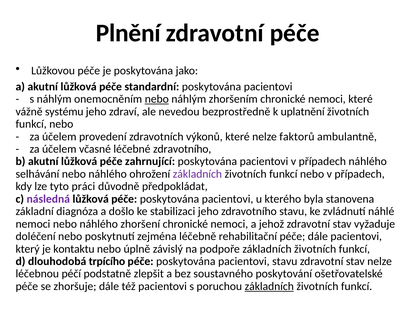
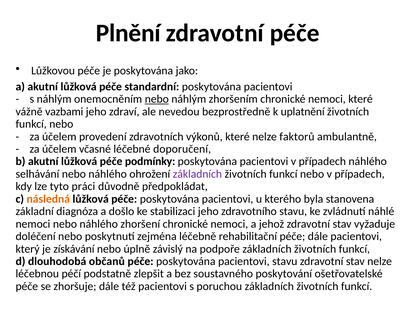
systému: systému -> vazbami (64, 112)
léčebné zdravotního: zdravotního -> doporučení (182, 149)
zahrnující: zahrnující -> podmínky (150, 162)
následná colour: purple -> orange (48, 199)
kontaktu: kontaktu -> získávání (74, 249)
trpícího: trpícího -> občanů (107, 261)
základních underline: present -> none (269, 286)
